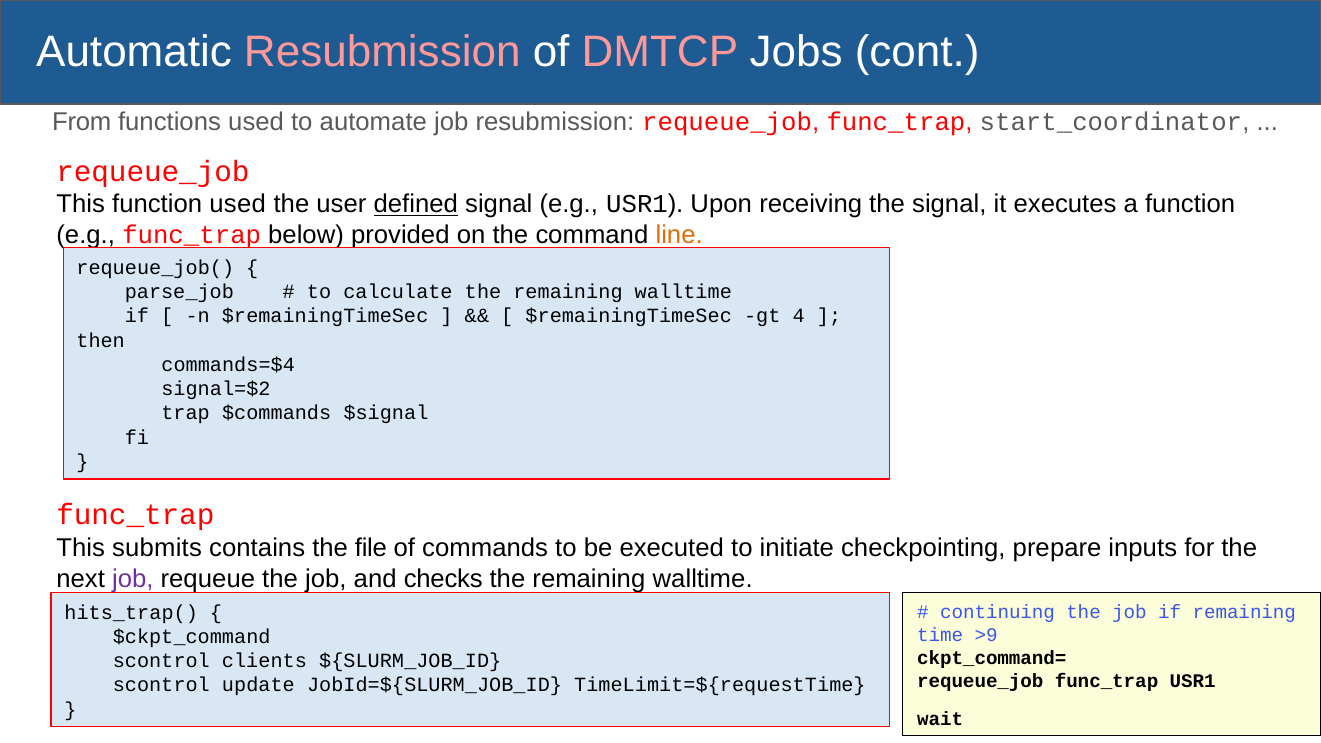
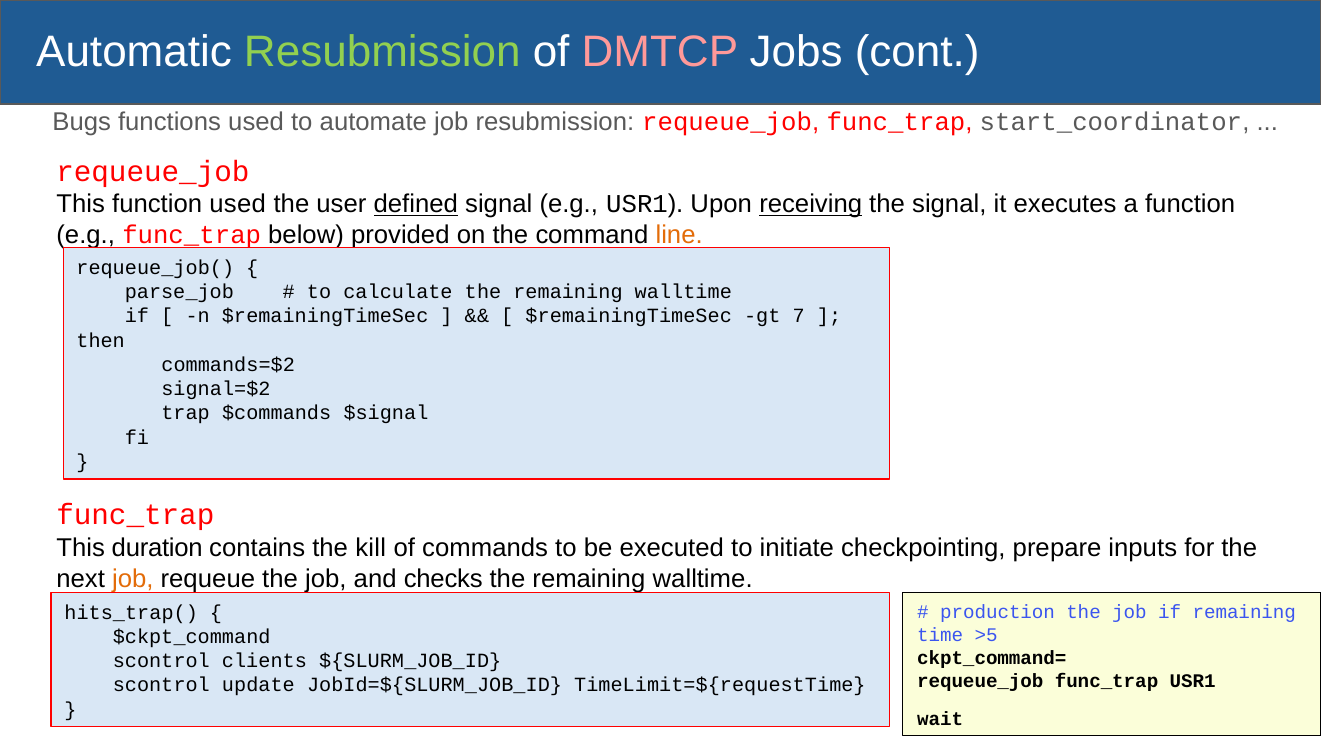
Resubmission colour: pink -> light green (382, 52)
From: From -> Bugs (82, 123)
receiving underline: none -> present (811, 204)
4: 4 -> 7 (799, 316)
commands=$4: commands=$4 -> commands=$2 (228, 365)
submits: submits -> duration (157, 548)
file: file -> kill (371, 548)
job colour: purple -> orange (133, 579)
continuing: continuing -> production (998, 612)
>9: >9 -> >5 (986, 635)
